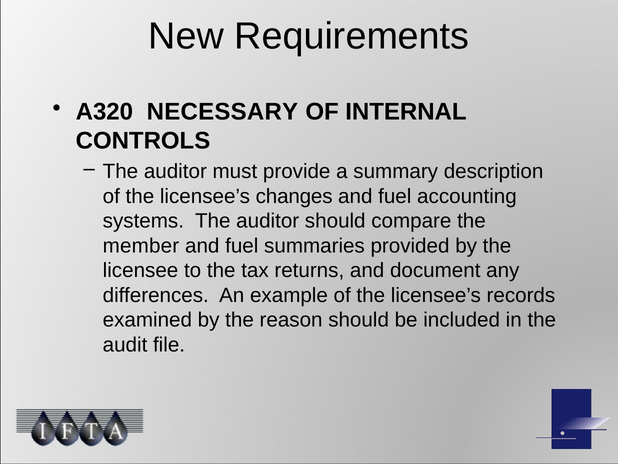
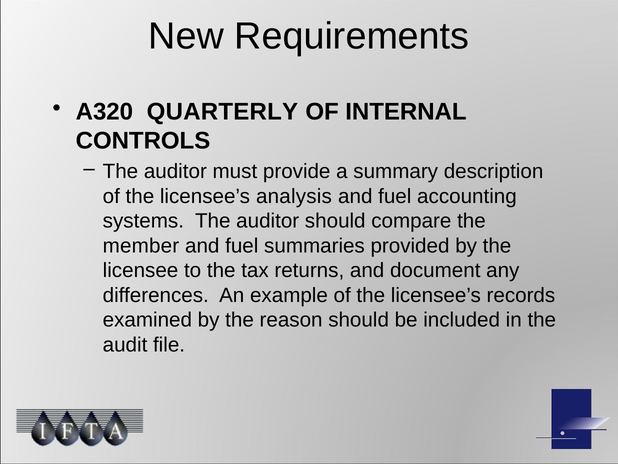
NECESSARY: NECESSARY -> QUARTERLY (222, 112)
changes: changes -> analysis (294, 196)
